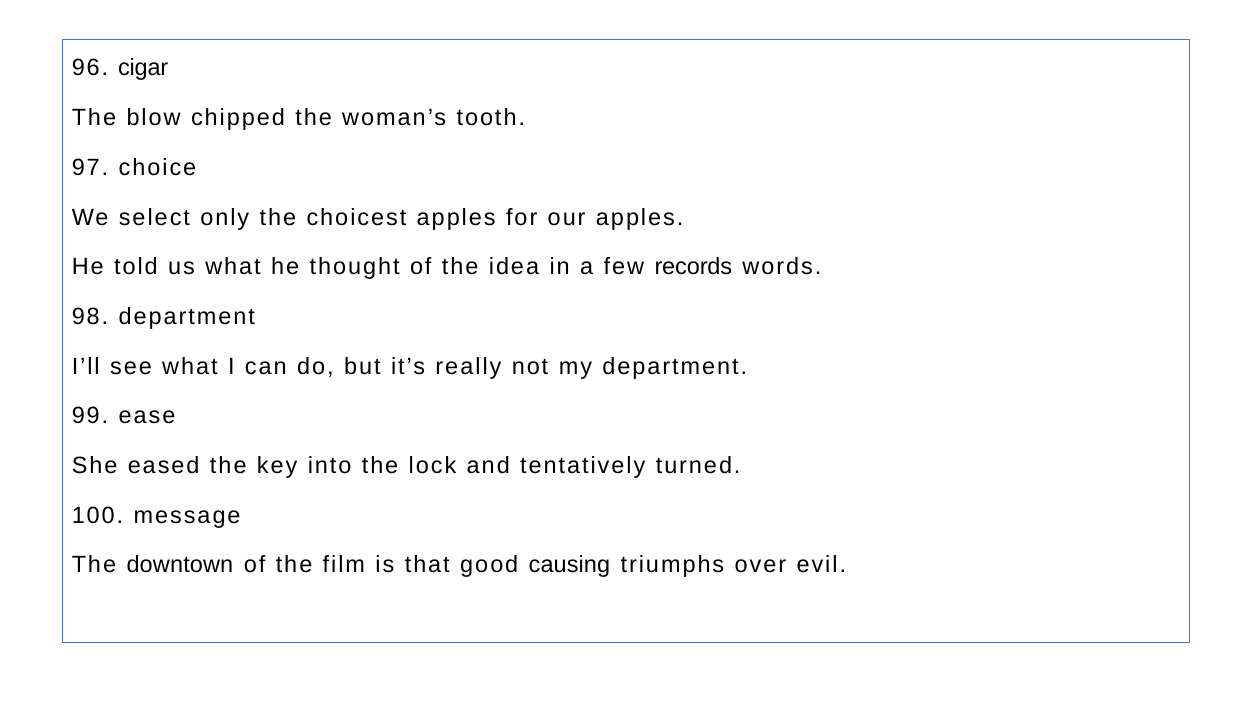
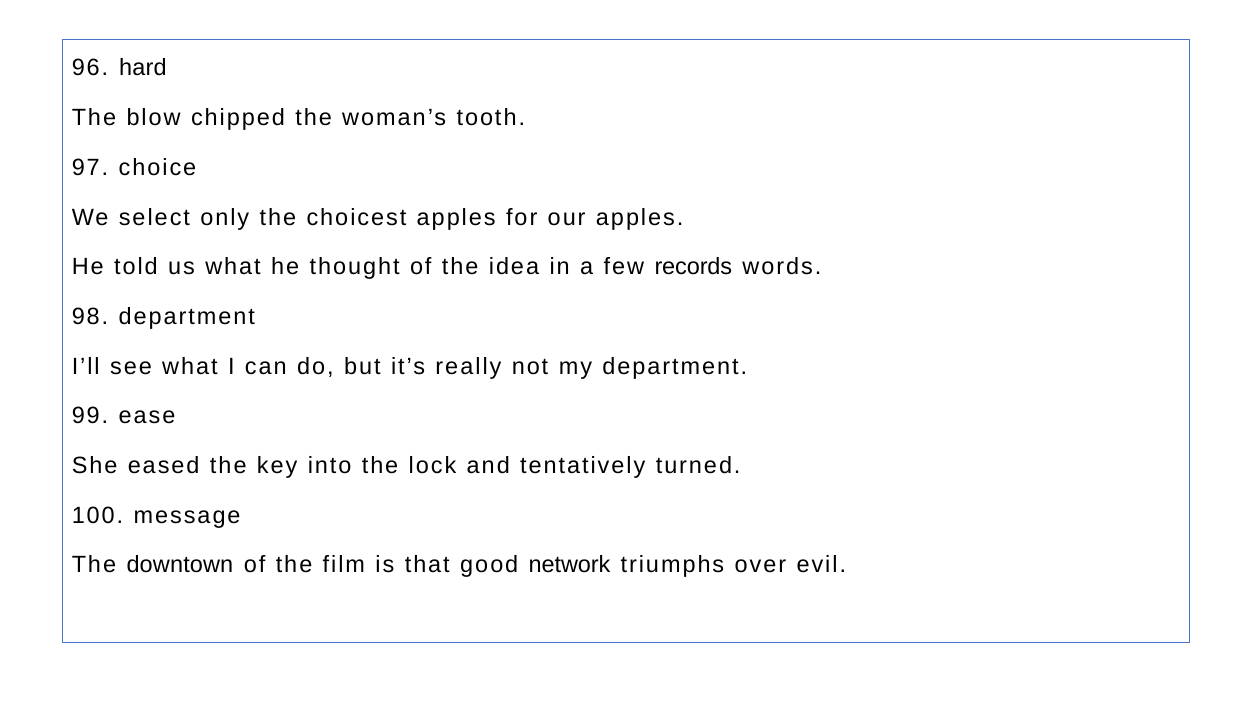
cigar: cigar -> hard (143, 68)
causing: causing -> network (570, 565)
